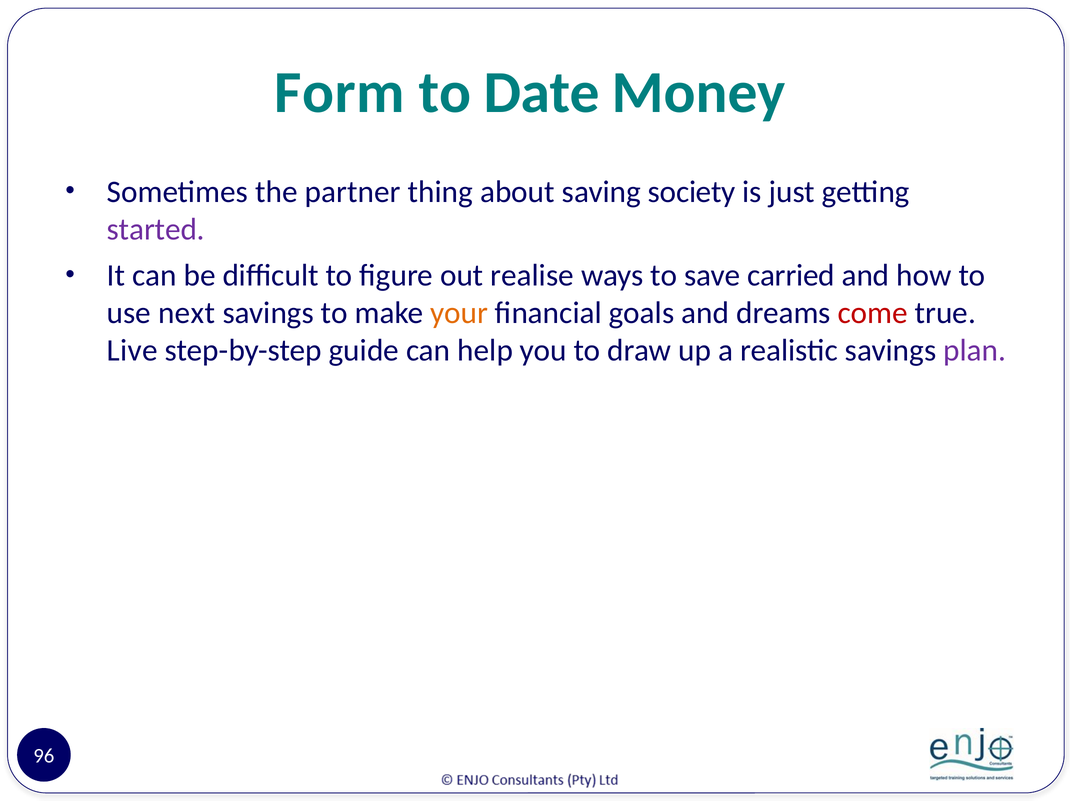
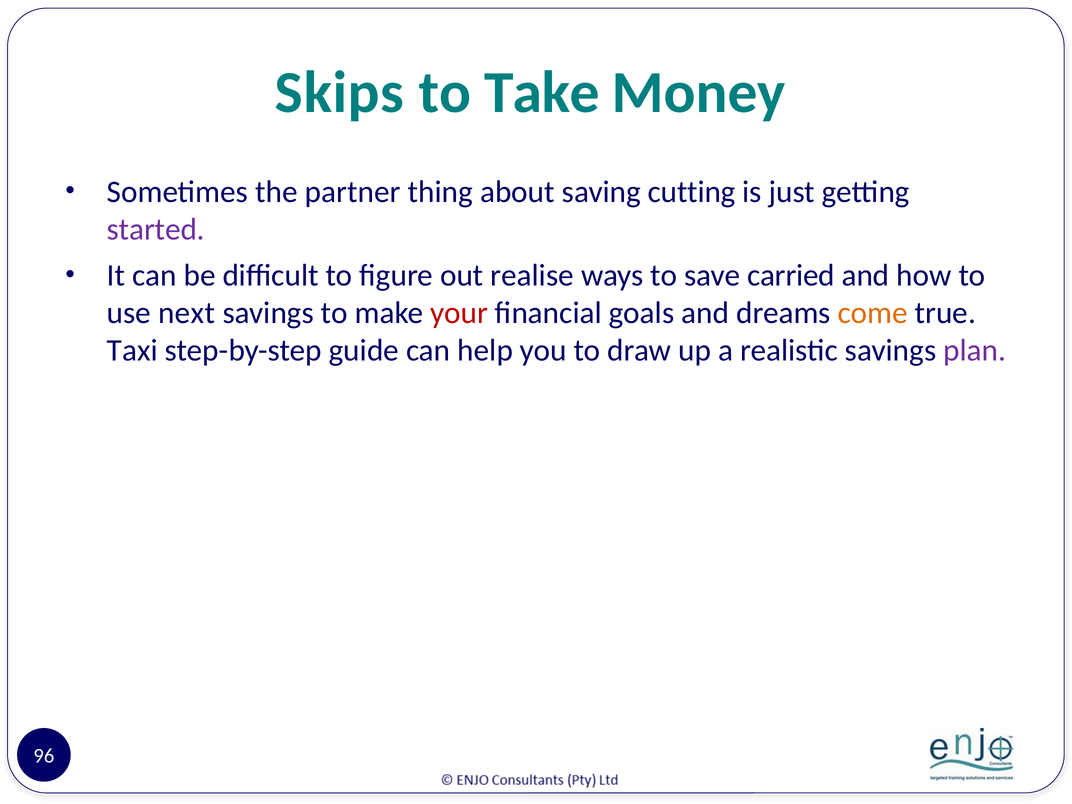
Form: Form -> Skips (339, 93)
Date: Date -> Take (542, 93)
society: society -> cutting (692, 192)
your colour: orange -> red (459, 313)
come colour: red -> orange (873, 313)
Live: Live -> Taxi (132, 351)
